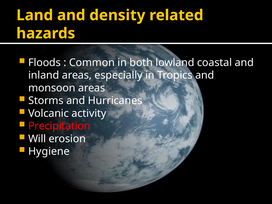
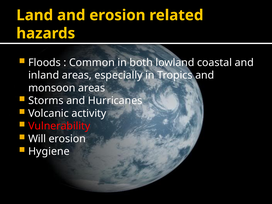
and density: density -> erosion (117, 15)
Precipitation: Precipitation -> Vulnerability (59, 126)
